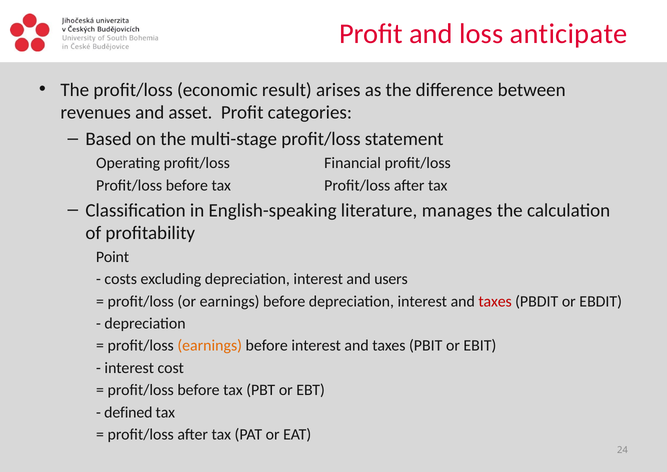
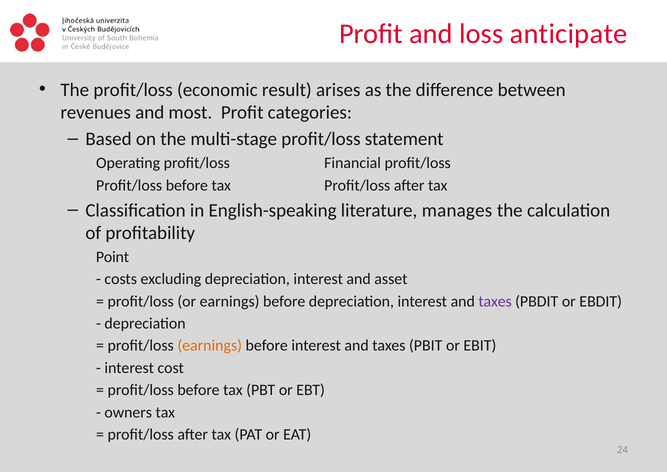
asset: asset -> most (190, 112)
users: users -> asset (391, 279)
taxes colour: red -> purple (495, 301)
defined: defined -> owners (128, 412)
